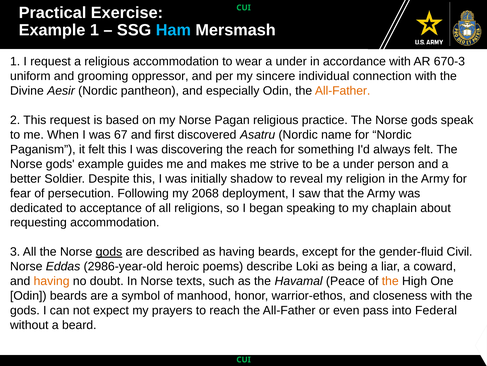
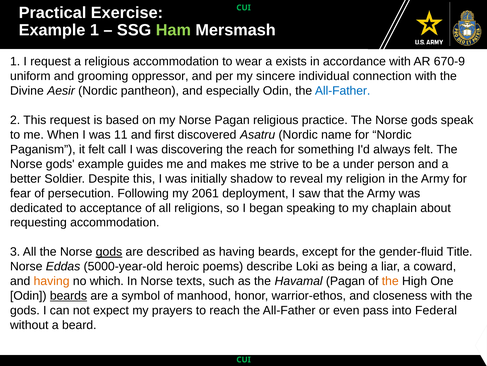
Ham colour: light blue -> light green (173, 30)
wear a under: under -> exists (291, 61)
670-3: 670-3 -> 670-9 (449, 61)
All-Father colour: orange -> blue (343, 91)
67: 67 -> 11 (121, 135)
felt this: this -> call (117, 149)
2068: 2068 -> 2061 (205, 193)
Civil: Civil -> Title (460, 251)
2986-year-old: 2986-year-old -> 5000-year-old (123, 266)
doubt: doubt -> which (107, 281)
Havamal Peace: Peace -> Pagan (345, 281)
beards underline: none -> present (68, 295)
